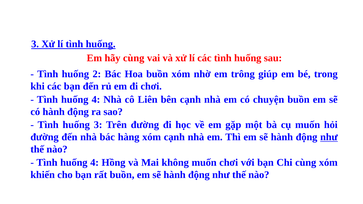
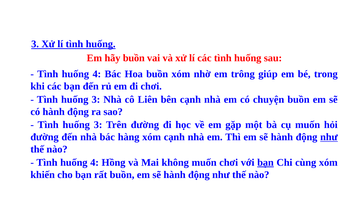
hãy cùng: cùng -> buồn (134, 58)
2: 2 -> 4 (97, 74)
4: 4 -> 3 (96, 99)
bạn underline: none -> present (265, 162)
